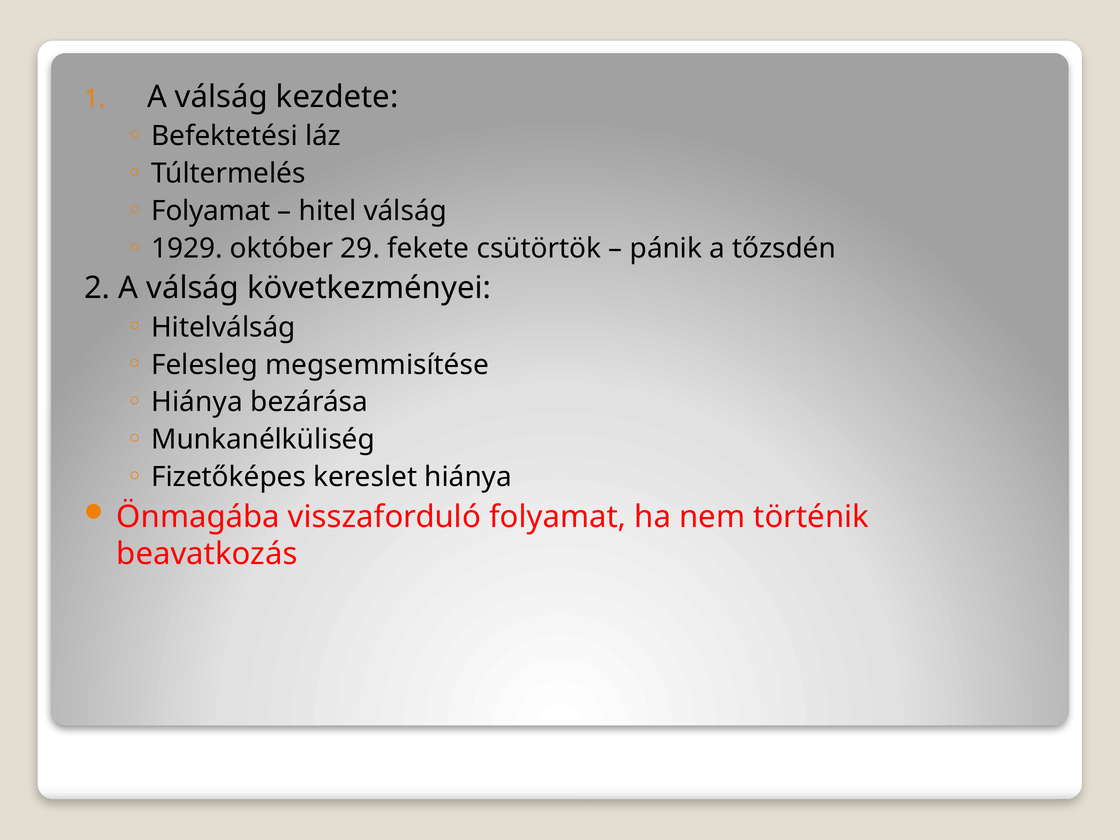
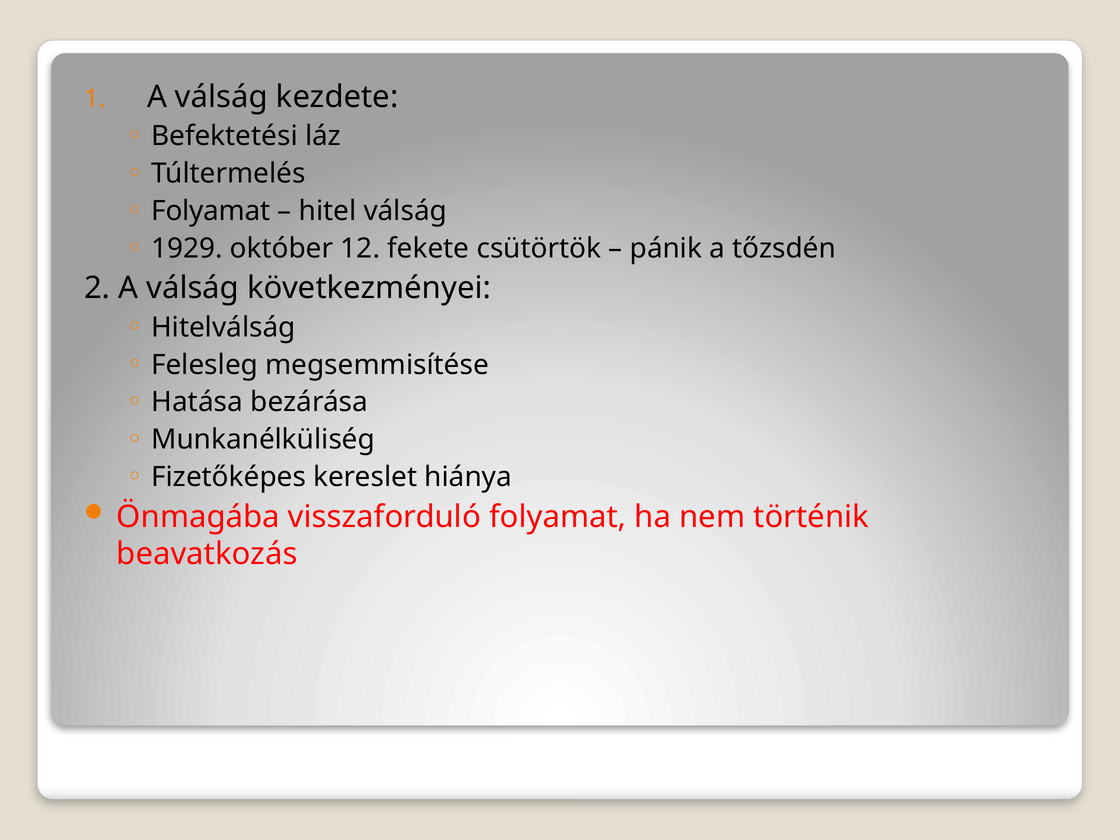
29: 29 -> 12 (360, 249)
Hiánya: Hiánya -> Hatása (197, 402)
